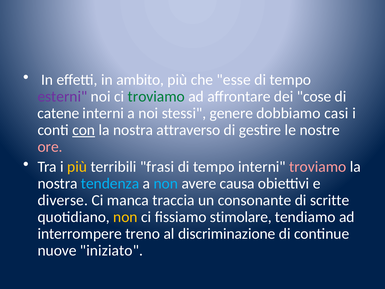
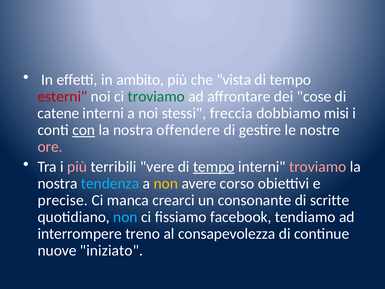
esse: esse -> vista (234, 80)
esterni colour: purple -> red (62, 96)
genere: genere -> freccia (231, 113)
casi: casi -> misi (336, 113)
attraverso: attraverso -> offendere (188, 130)
più colour: yellow -> pink (77, 167)
frasi: frasi -> vere (157, 167)
tempo underline: none -> present (214, 167)
non colour: light blue -> yellow (166, 183)
causa: causa -> corso (237, 183)
diverse: diverse -> precise (63, 200)
traccia: traccia -> crearci (173, 200)
non colour: yellow -> light blue (125, 217)
stimolare: stimolare -> facebook (241, 217)
discriminazione: discriminazione -> consapevolezza (227, 234)
